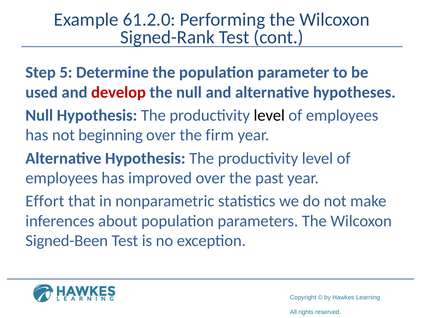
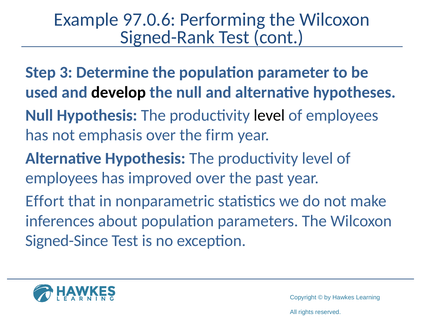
61.2.0: 61.2.0 -> 97.0.6 (149, 20)
5: 5 -> 3 (66, 72)
develop colour: red -> black (118, 92)
beginning: beginning -> emphasis (110, 135)
Signed-Been: Signed-Been -> Signed-Since (67, 241)
